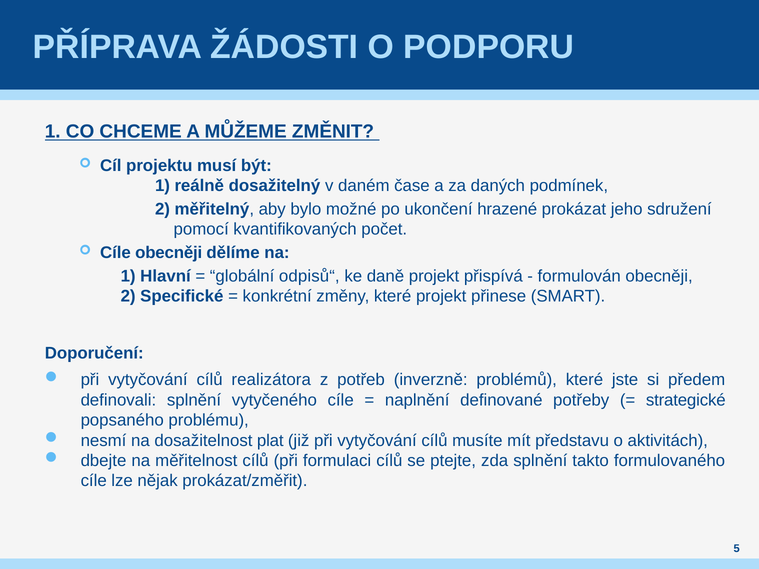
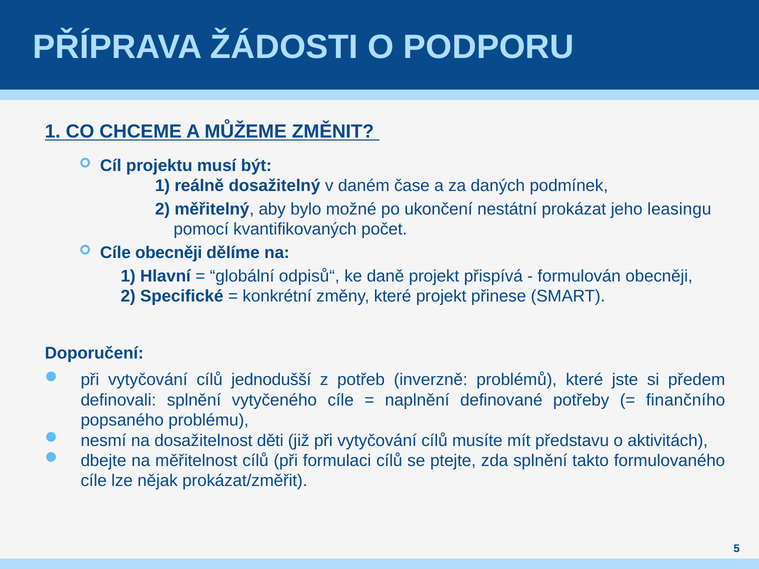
hrazené: hrazené -> nestátní (507, 209)
sdružení: sdružení -> leasingu (679, 209)
realizátora: realizátora -> jednodušší (271, 380)
strategické: strategické -> finančního (686, 400)
plat: plat -> děti (270, 441)
